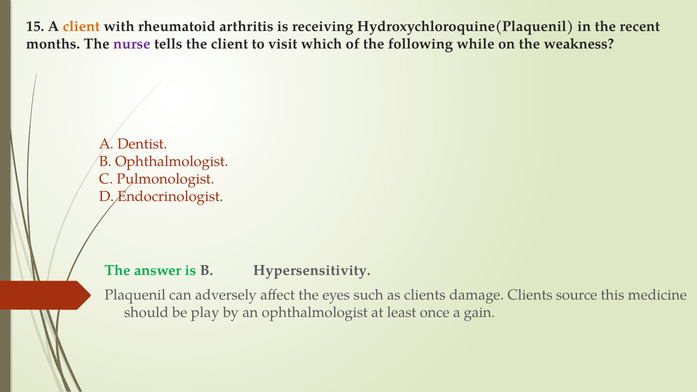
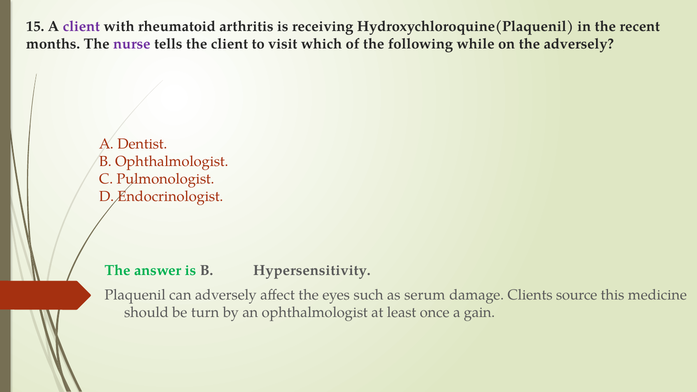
client colour: orange -> purple (81, 27)
the weakness: weakness -> adversely (579, 44)
as clients: clients -> serum (425, 295)
play: play -> turn (205, 312)
